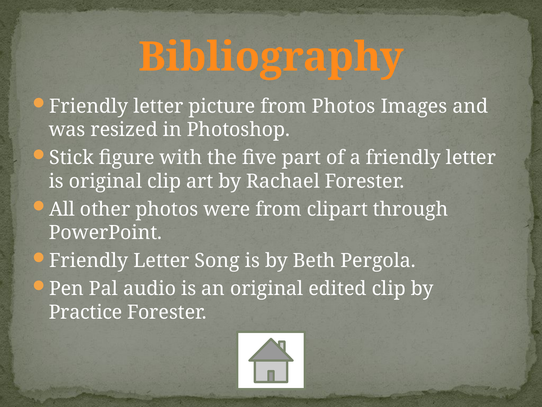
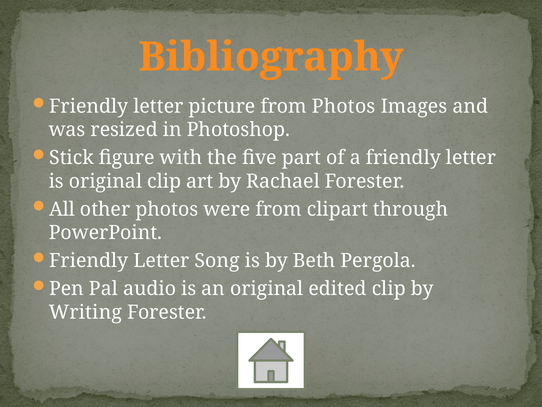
Practice: Practice -> Writing (85, 312)
